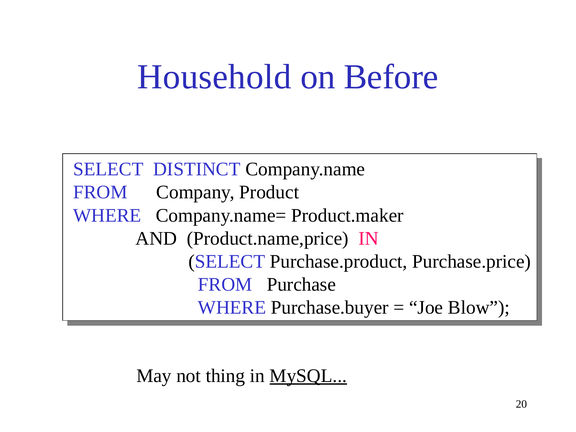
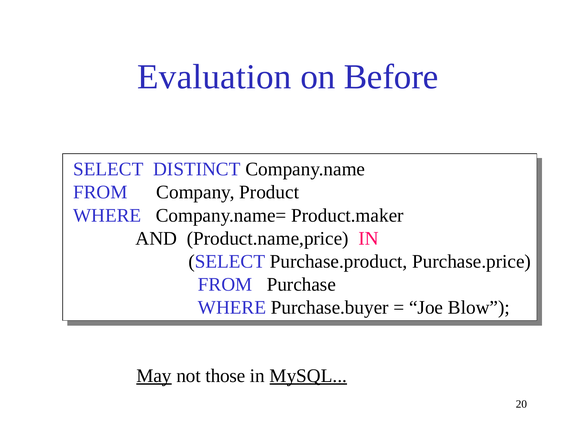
Household: Household -> Evaluation (214, 77)
May underline: none -> present (154, 376)
thing: thing -> those (226, 376)
